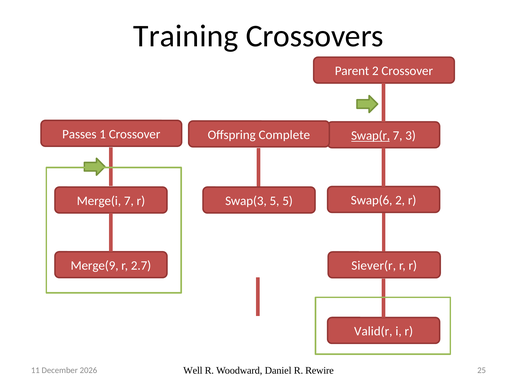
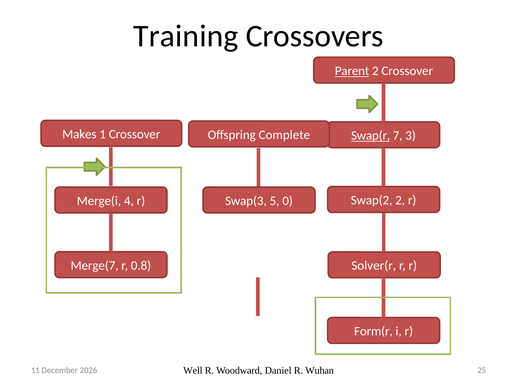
Parent underline: none -> present (352, 71)
Passes: Passes -> Makes (79, 134)
Swap(6: Swap(6 -> Swap(2 (372, 200)
Merge(i 7: 7 -> 4 (129, 201)
5 5: 5 -> 0 (288, 201)
Merge(9: Merge(9 -> Merge(7 (95, 265)
2.7: 2.7 -> 0.8 (141, 265)
Siever(r: Siever(r -> Solver(r (374, 266)
Valid(r: Valid(r -> Form(r (373, 331)
Rewire: Rewire -> Wuhan (320, 370)
